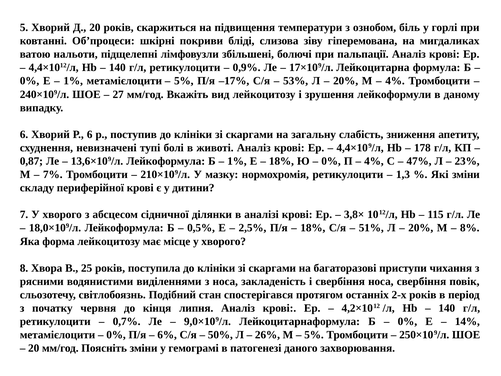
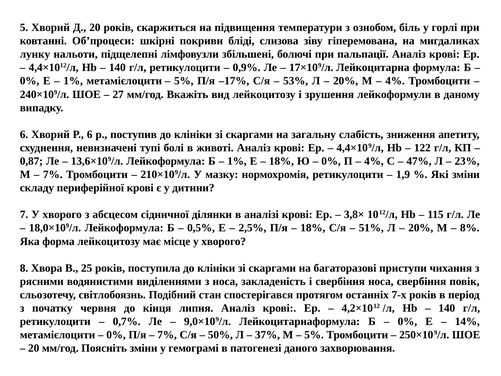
ватою: ватою -> лунку (35, 54)
178: 178 -> 122 (422, 148)
1,3: 1,3 -> 1,9 (403, 174)
2-х: 2-х -> 7-х (399, 295)
6%: 6% -> 7% (167, 335)
26%: 26% -> 37% (267, 335)
